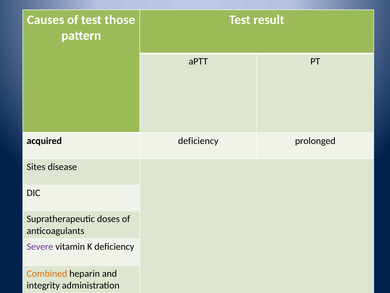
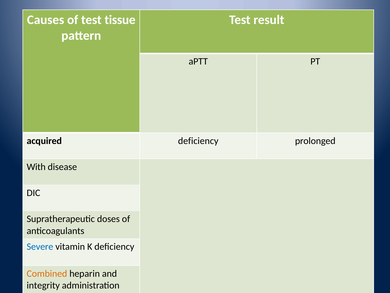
those: those -> tissue (120, 20)
Sites: Sites -> With (36, 167)
Severe colour: purple -> blue (40, 246)
